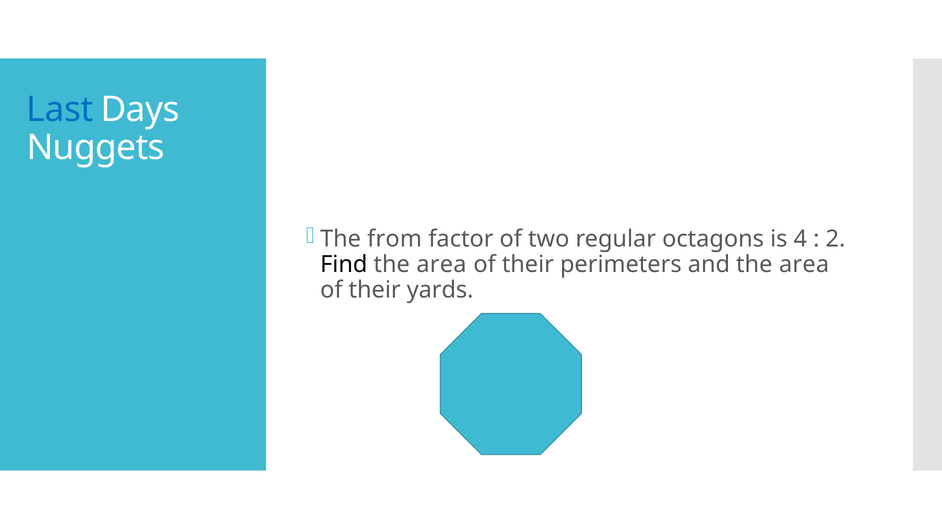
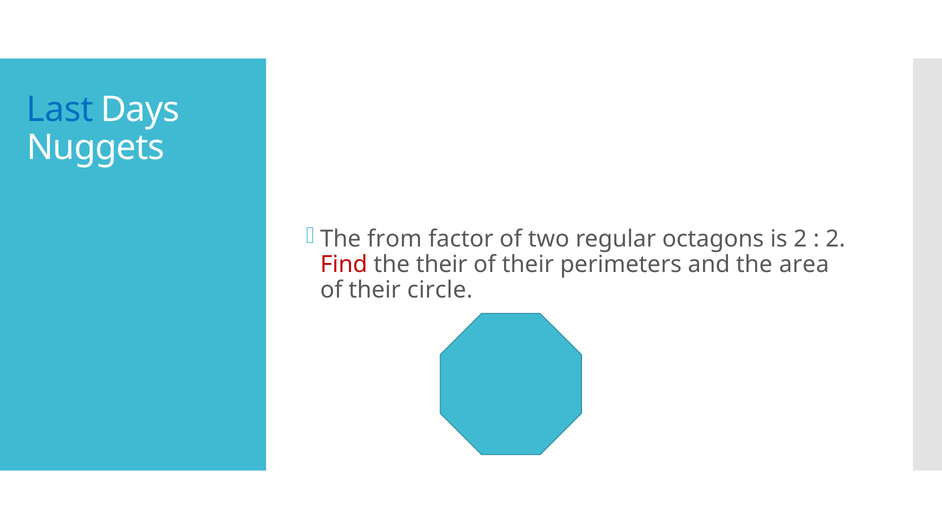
is 4: 4 -> 2 (800, 239)
Find colour: black -> red (344, 264)
area: area -> their (442, 264)
yards: yards -> circle (440, 290)
